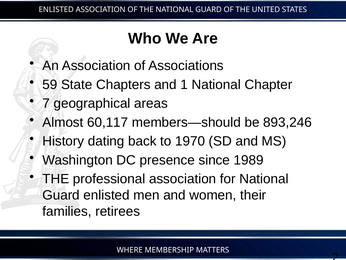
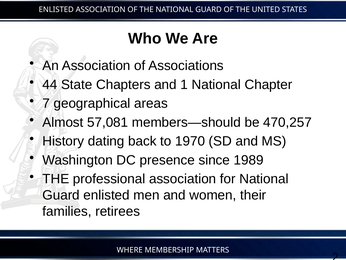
59: 59 -> 44 (50, 84)
60,117: 60,117 -> 57,081 (108, 122)
893,246: 893,246 -> 470,257 (288, 122)
